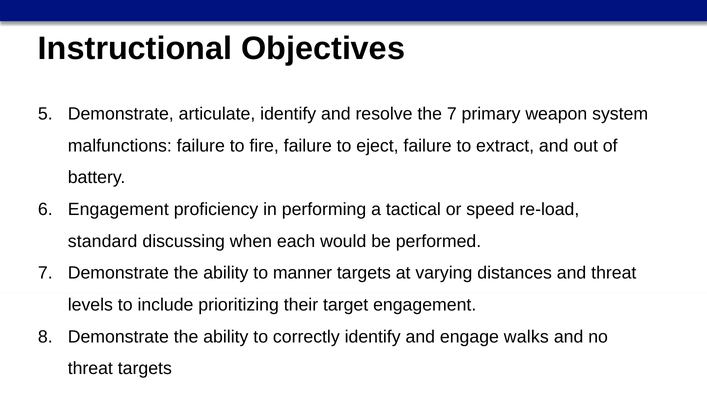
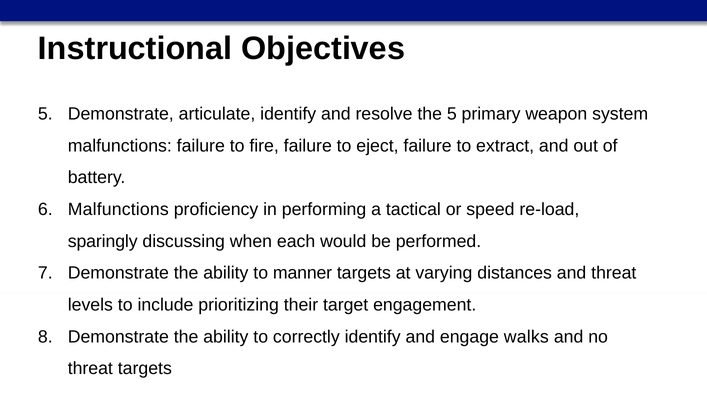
the 7: 7 -> 5 (452, 114)
Engagement: Engagement -> Malfunctions (118, 209)
standard: standard -> sparingly (103, 241)
